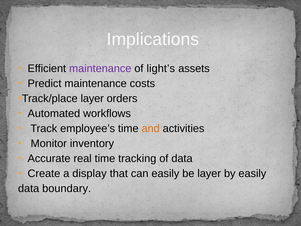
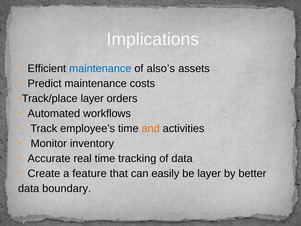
maintenance colour: purple -> blue (100, 68)
light’s: light’s -> also’s (161, 68)
display: display -> feature (89, 173)
by easily: easily -> better (252, 173)
